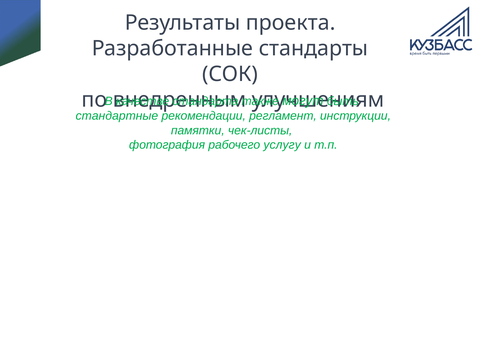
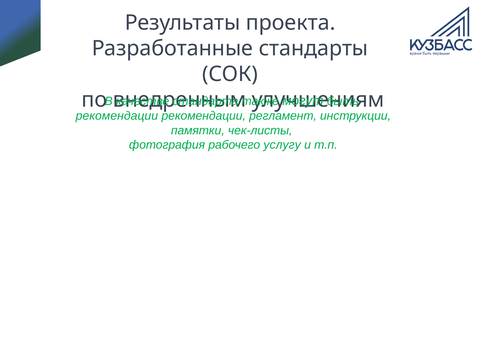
стандартные: стандартные -> рекомендации (117, 116)
